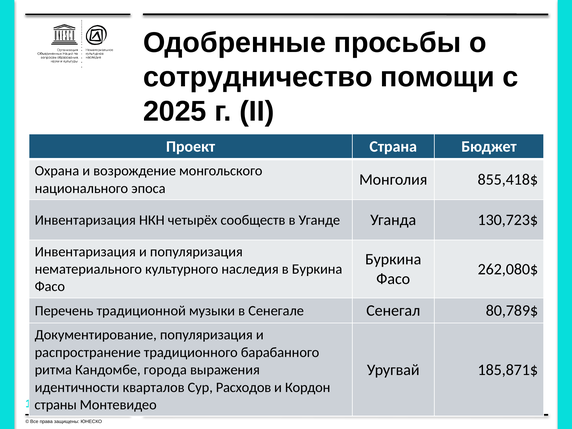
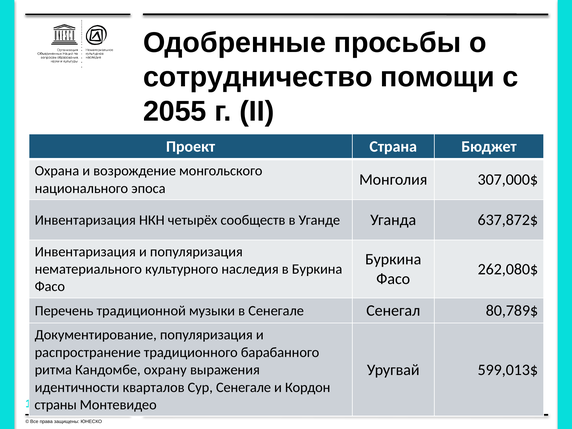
2025: 2025 -> 2055 (175, 111)
855,418$: 855,418$ -> 307,000$ (508, 180)
130,723$: 130,723$ -> 637,872$ (508, 220)
185,871$: 185,871$ -> 599,013$ (508, 370)
города: города -> охрану (165, 370)
Сур Расходов: Расходов -> Сенегале (244, 387)
